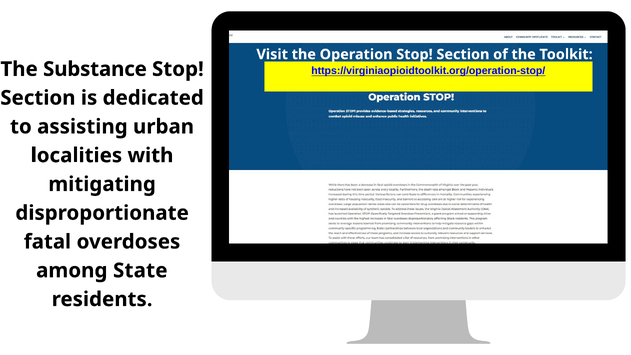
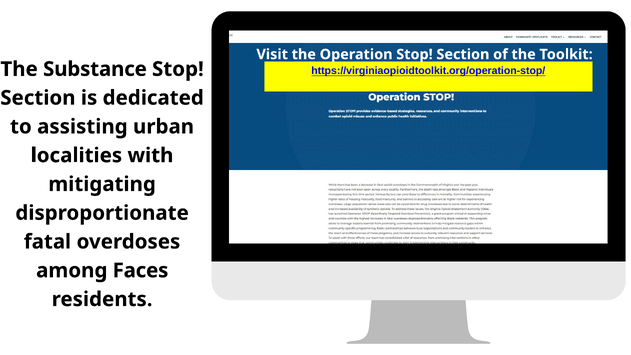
State: State -> Faces (140, 271)
